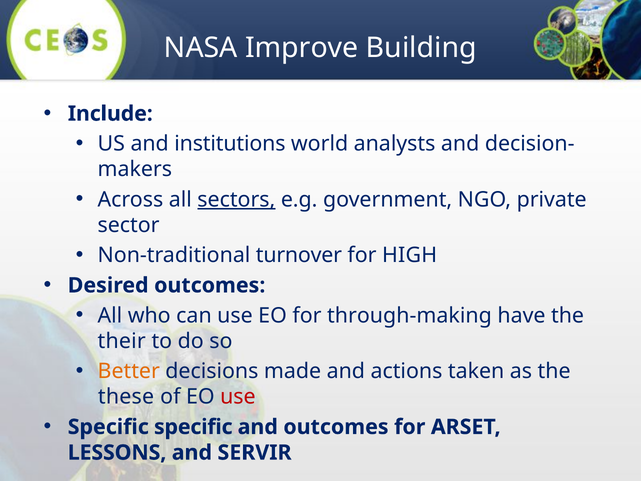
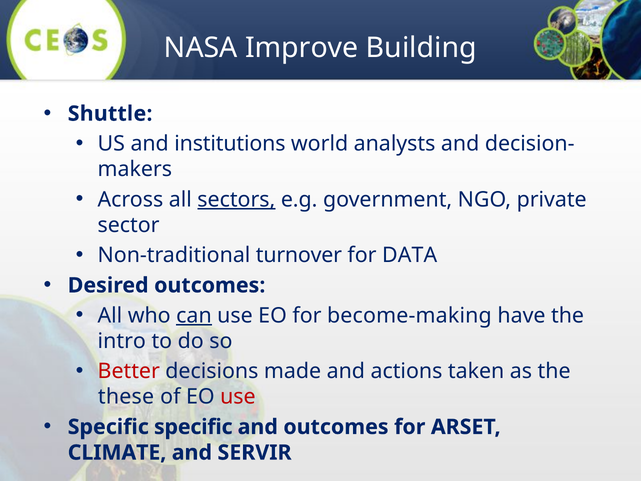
Include: Include -> Shuttle (110, 114)
HIGH: HIGH -> DATA (410, 255)
can underline: none -> present (194, 315)
through-making: through-making -> become-making (409, 315)
their: their -> intro (122, 341)
Better colour: orange -> red (129, 371)
LESSONS: LESSONS -> CLIMATE (117, 452)
